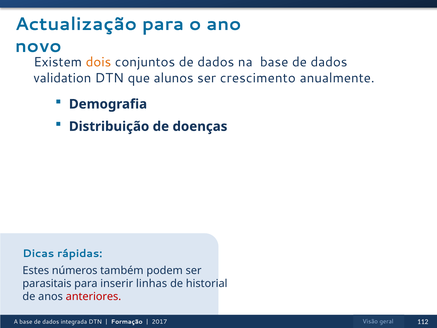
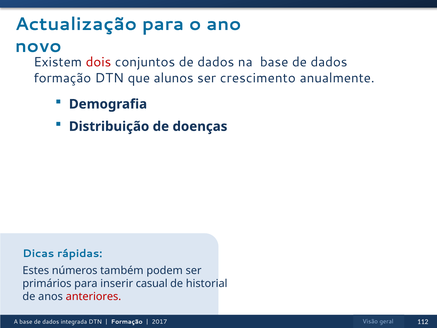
dois colour: orange -> red (98, 62)
validation: validation -> formação (62, 78)
parasitais: parasitais -> primários (47, 283)
linhas: linhas -> casual (152, 283)
